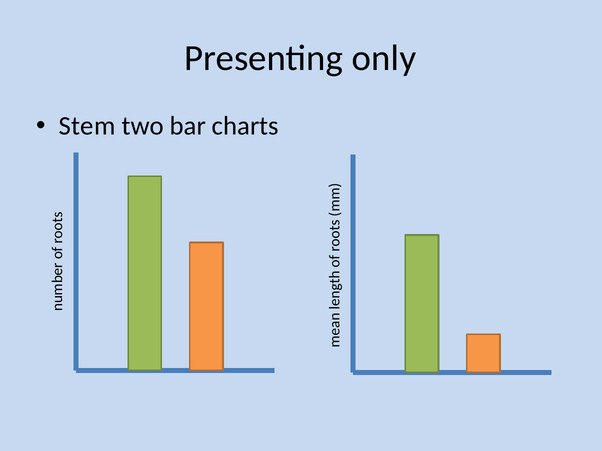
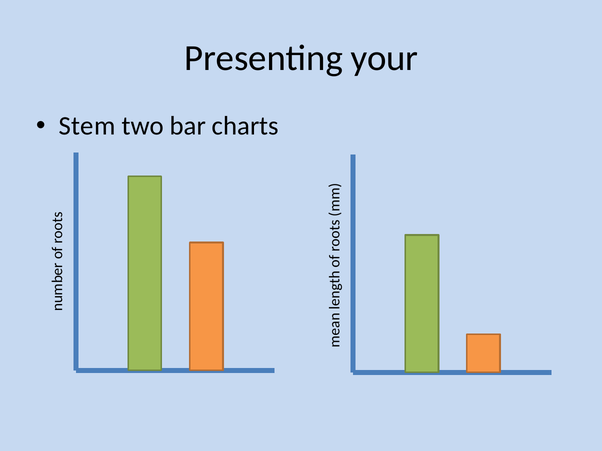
only: only -> your (384, 58)
